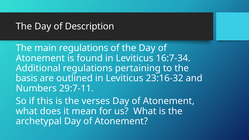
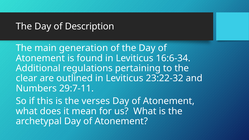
main regulations: regulations -> generation (84, 48)
16:7-34: 16:7-34 -> 16:6-34 (173, 58)
basis: basis -> clear (27, 78)
23:16-32: 23:16-32 -> 23:22-32 (165, 78)
